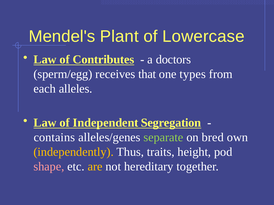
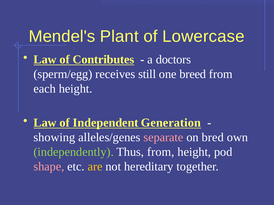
that: that -> still (147, 74)
types: types -> breed (193, 74)
each alleles: alleles -> height (76, 89)
Segregation: Segregation -> Generation (171, 123)
contains: contains -> showing (54, 138)
separate colour: light green -> pink (163, 138)
independently colour: yellow -> light green (74, 152)
Thus traits: traits -> from (161, 152)
